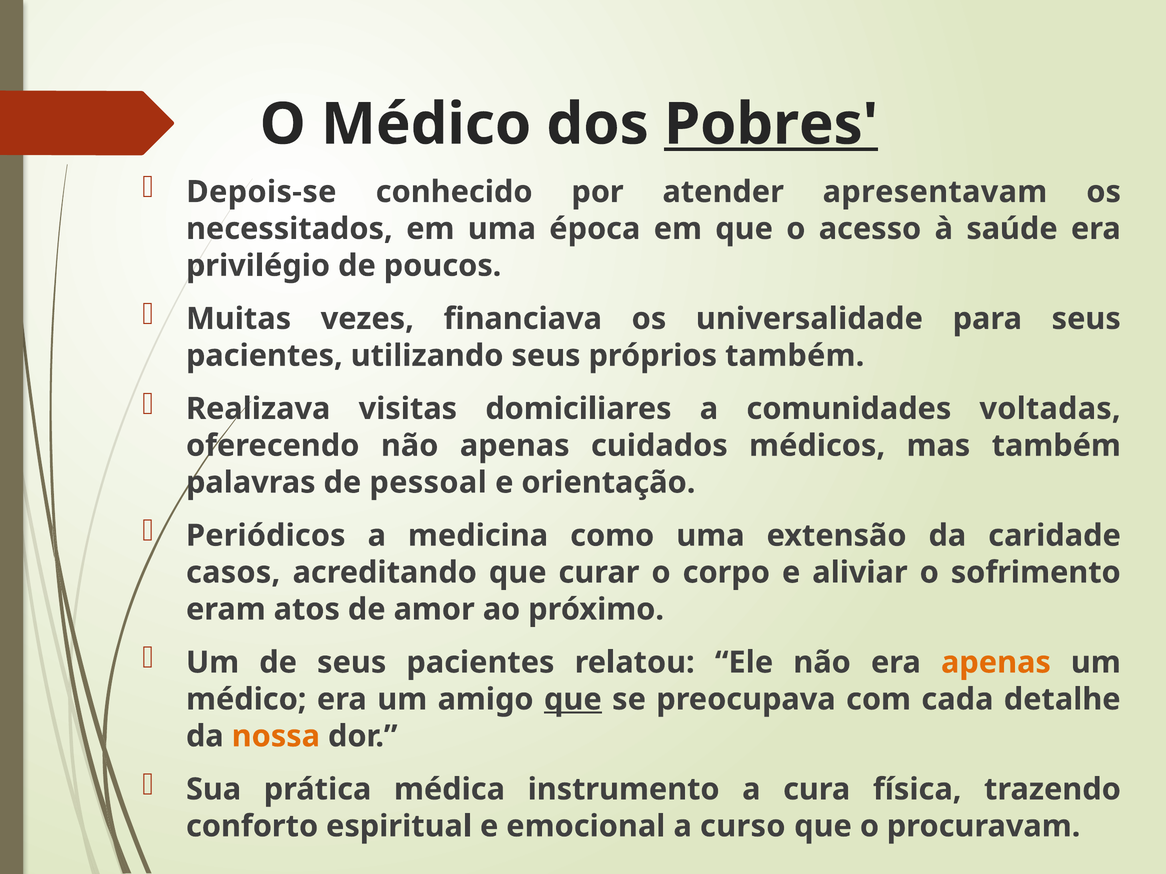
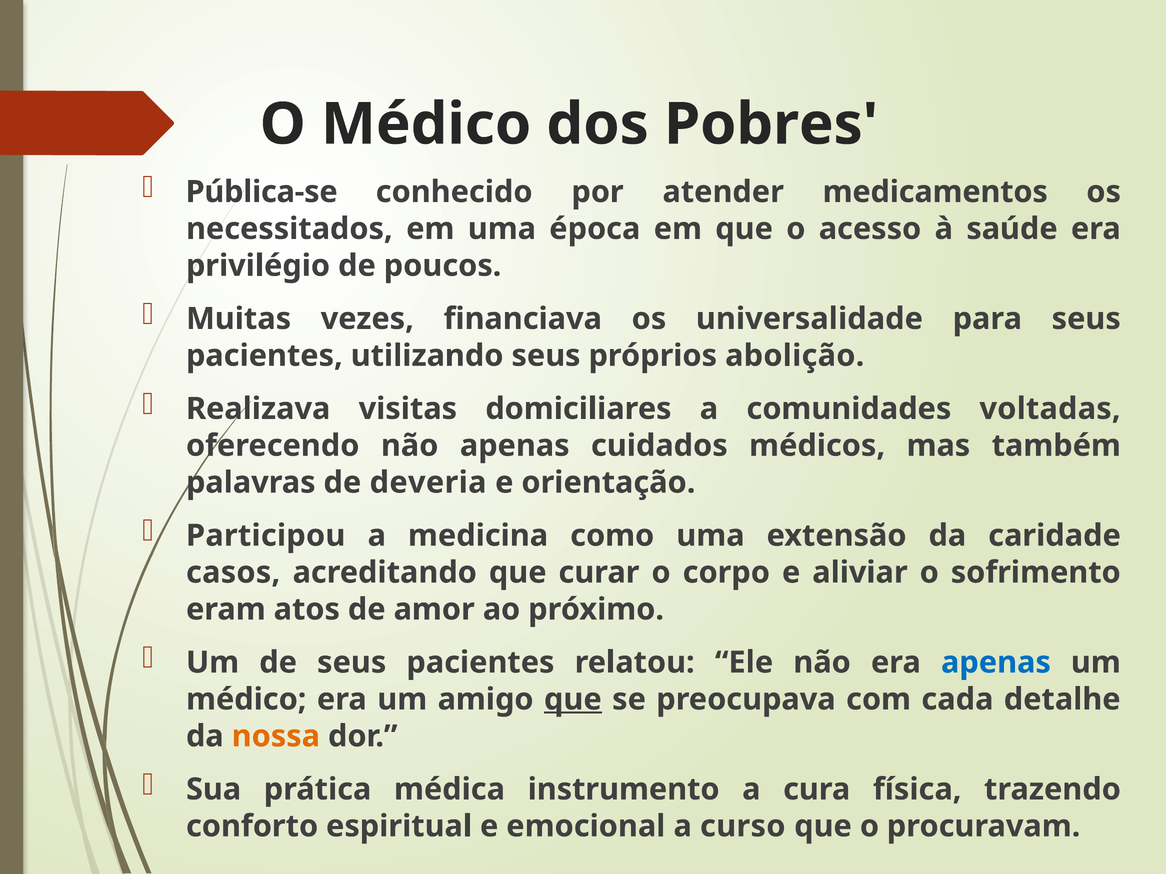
Pobres underline: present -> none (771, 124)
Depois-se: Depois-se -> Pública-se (262, 192)
apresentavam: apresentavam -> medicamentos (935, 192)
próprios também: também -> abolição (795, 356)
pessoal: pessoal -> deveria (428, 483)
Periódicos: Periódicos -> Participou (266, 536)
apenas colour: orange -> blue (996, 663)
